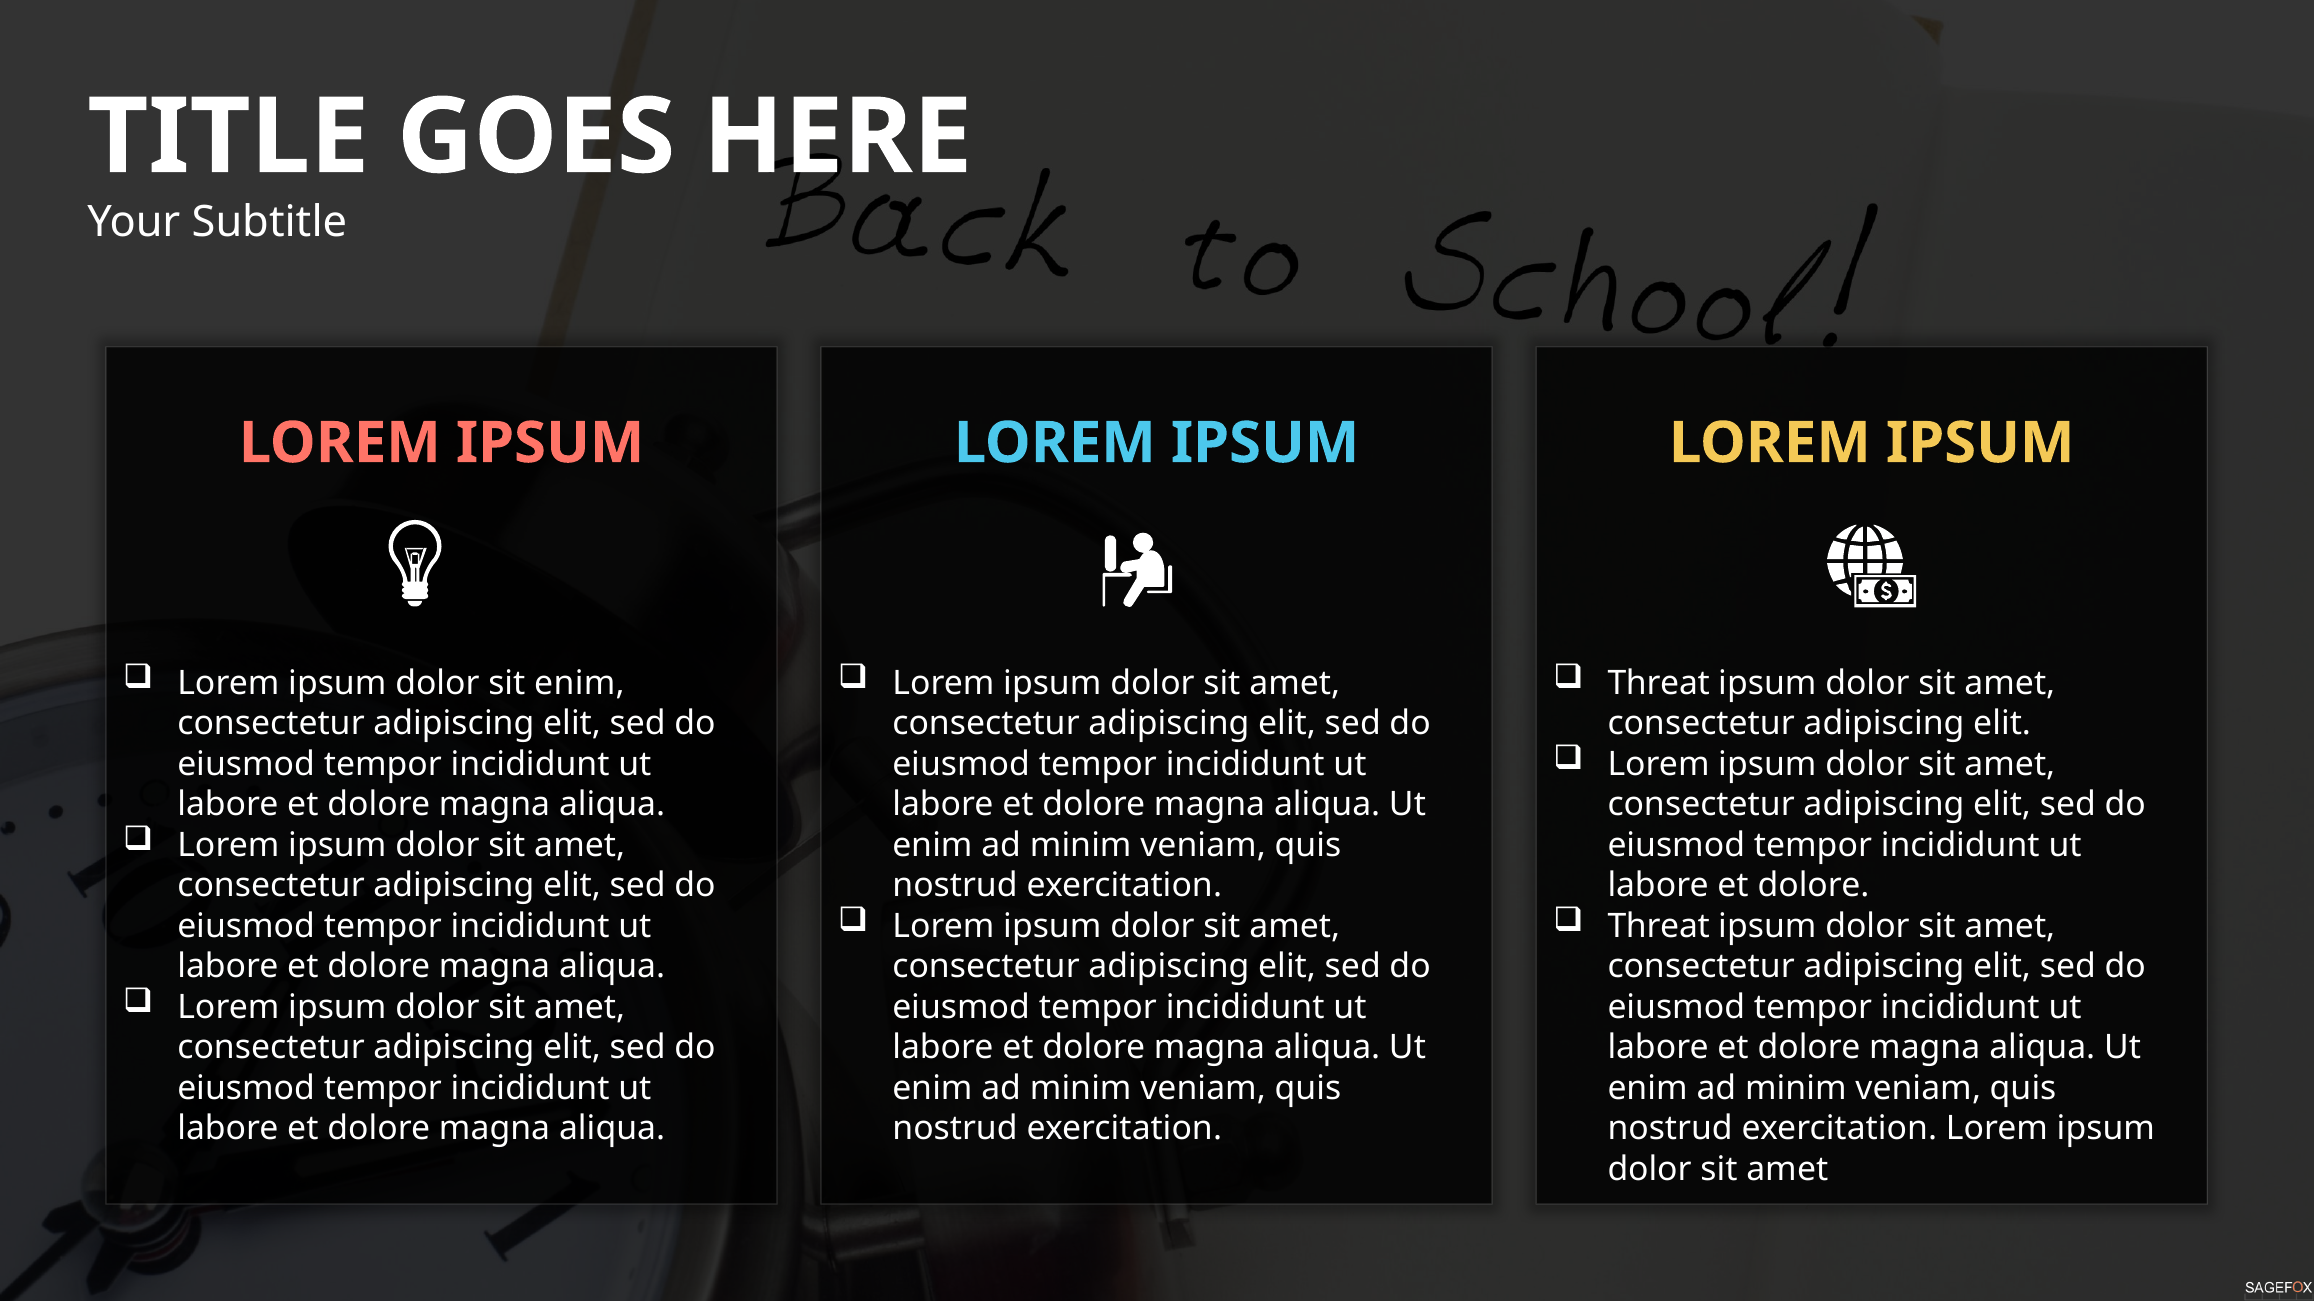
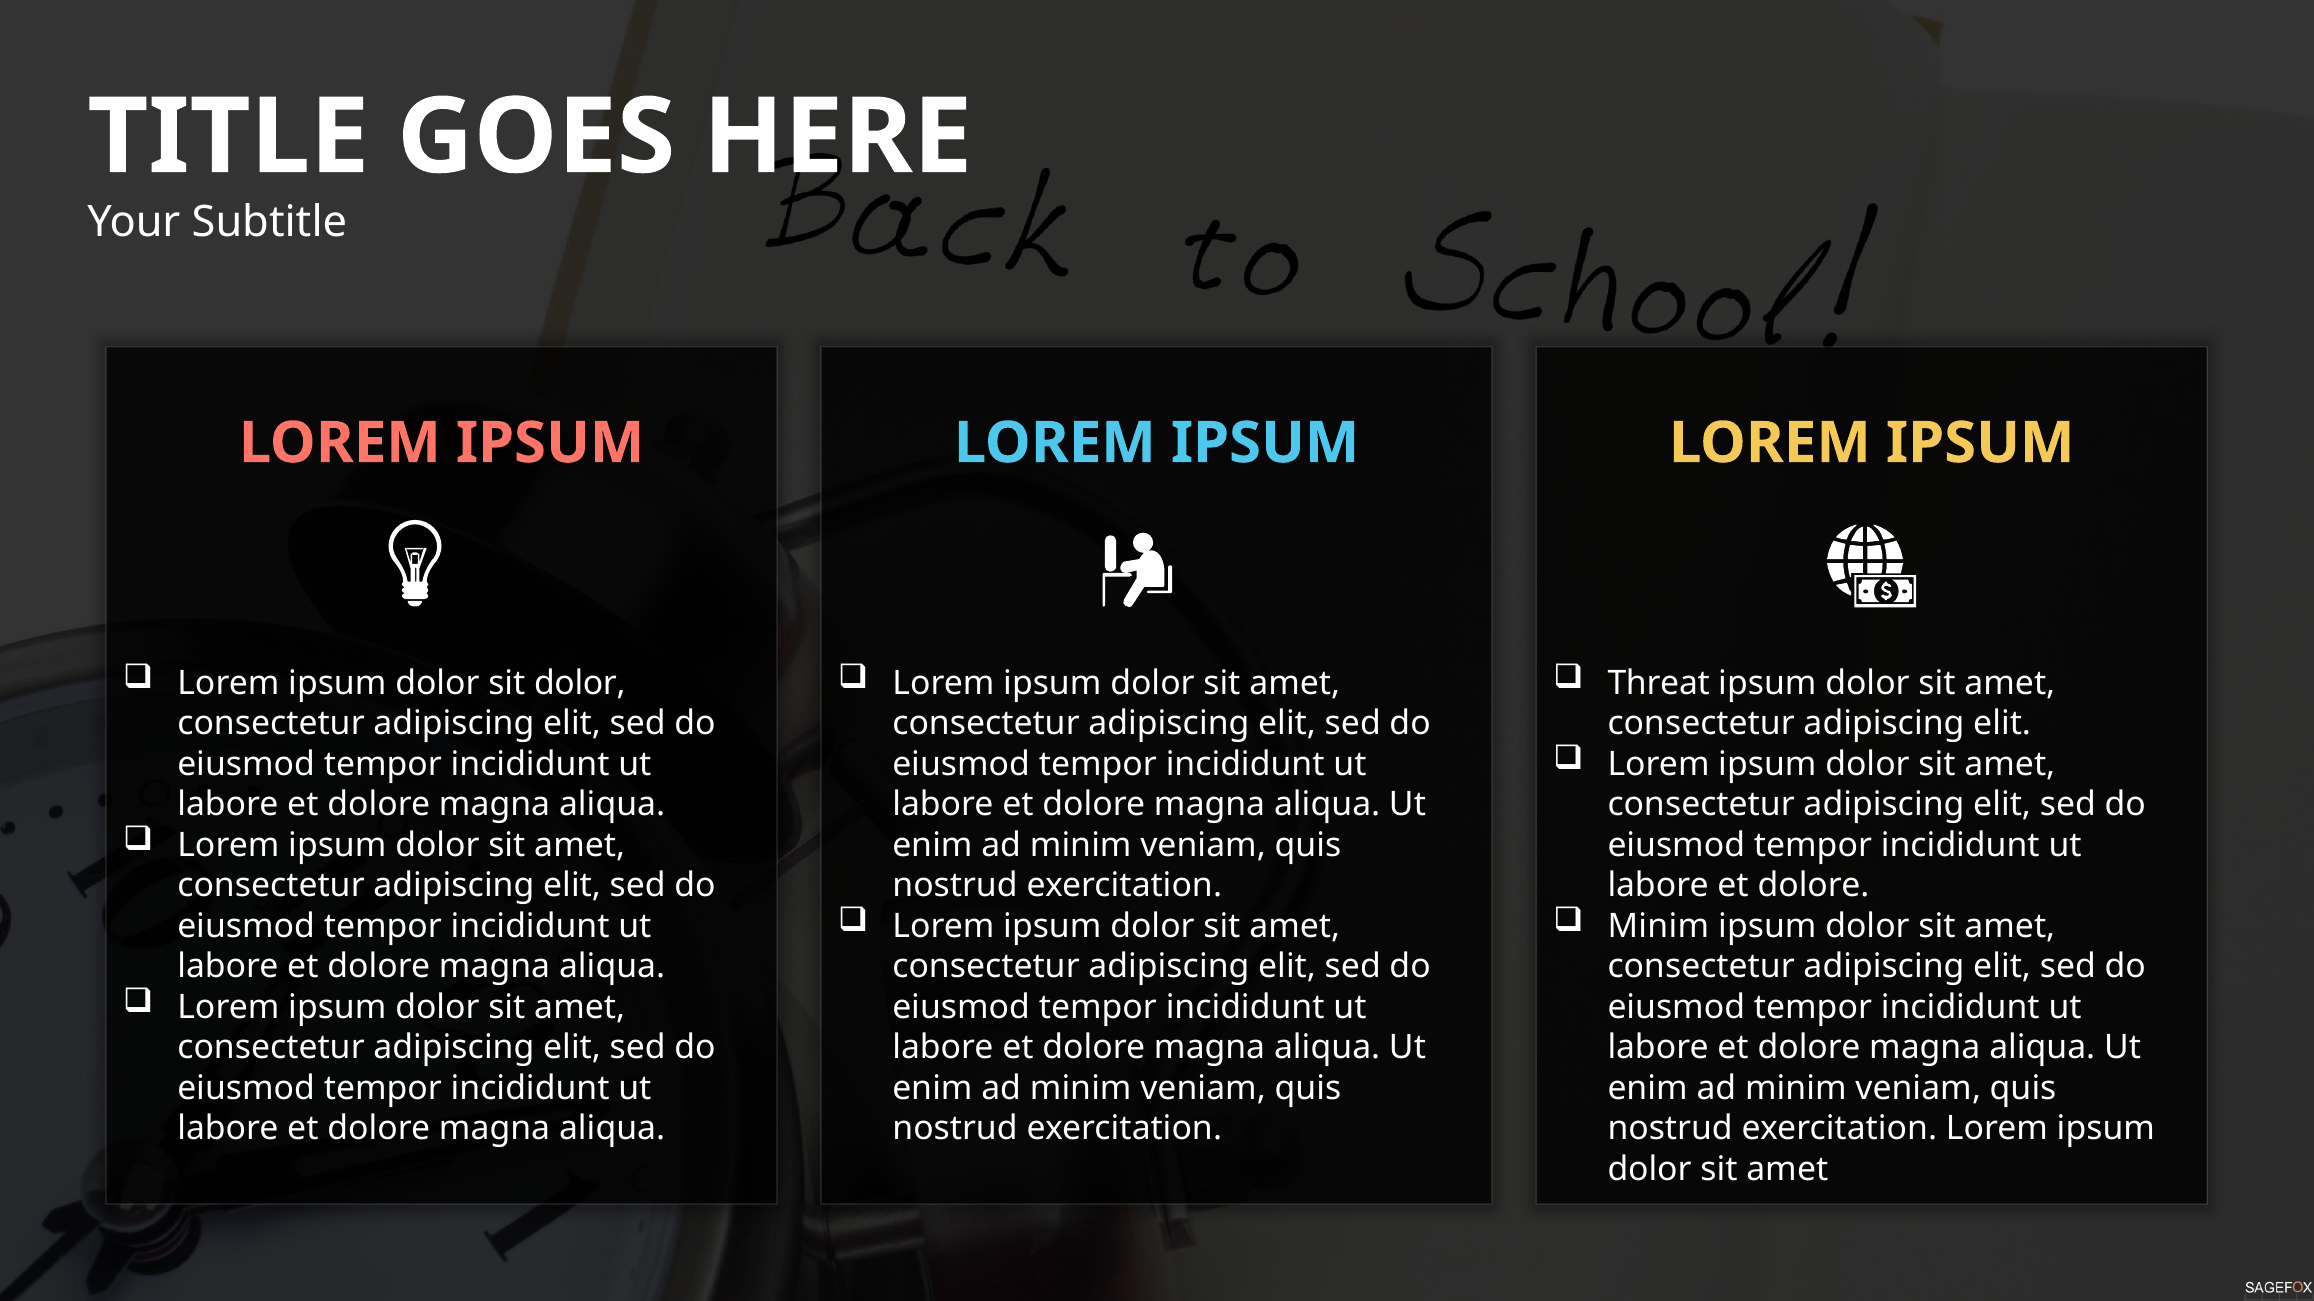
sit enim: enim -> dolor (580, 684)
Threat: Threat -> Minim (1658, 927)
